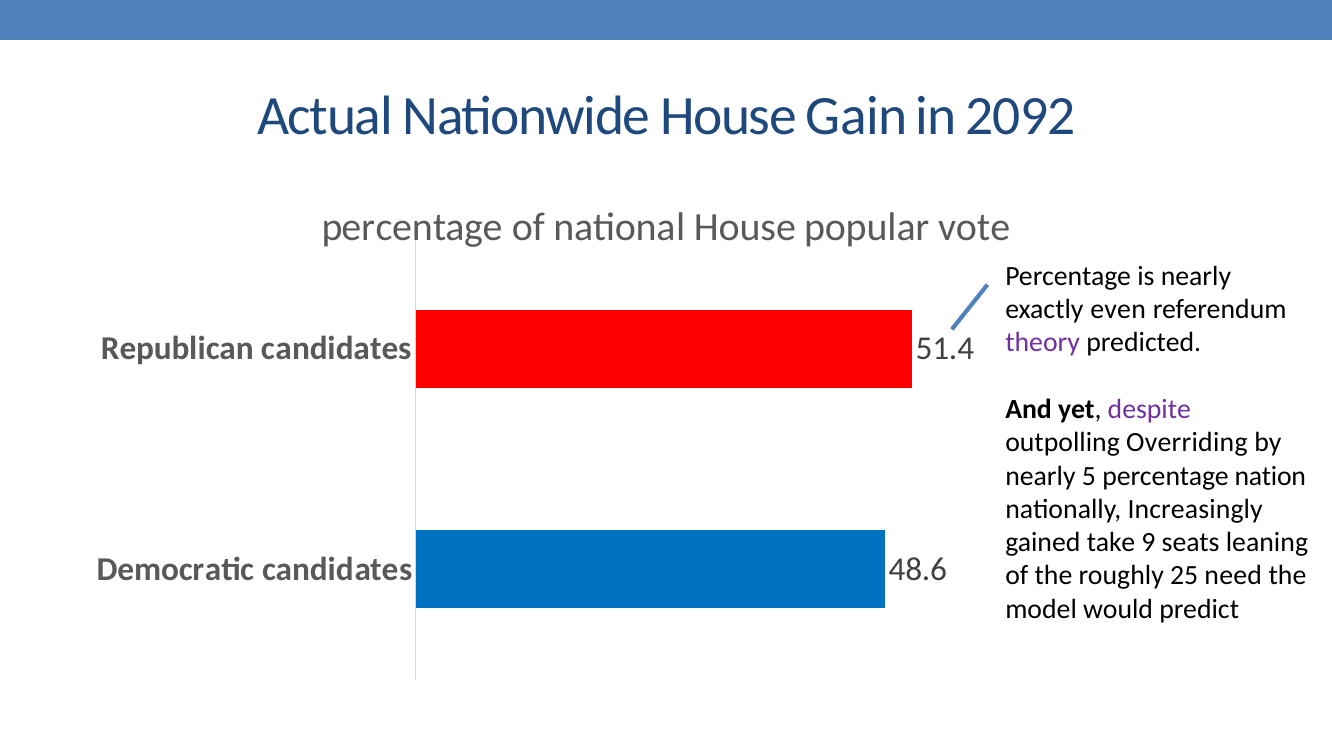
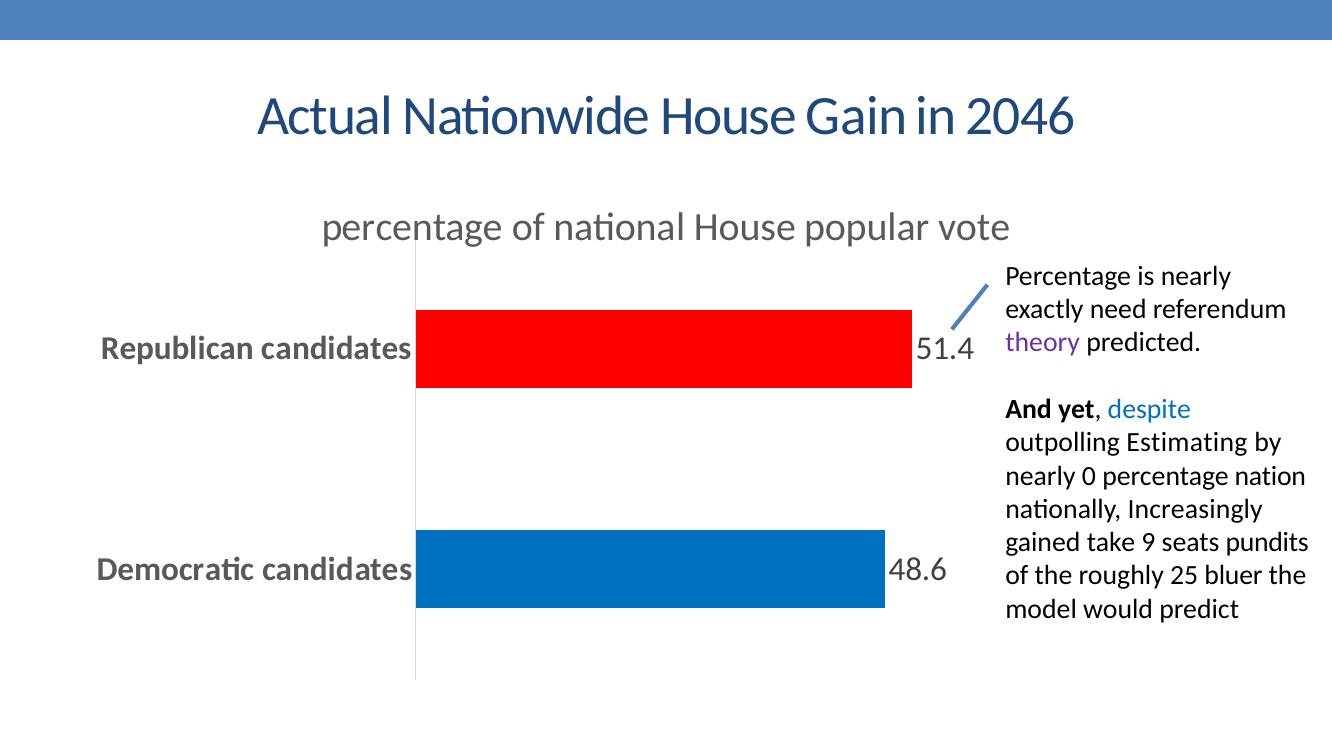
2092: 2092 -> 2046 (1021, 116)
even: even -> need (1118, 309)
despite colour: purple -> blue (1149, 409)
Overriding: Overriding -> Estimating (1187, 443)
5: 5 -> 0 (1089, 476)
leaning: leaning -> pundits (1267, 543)
need: need -> bluer (1234, 576)
